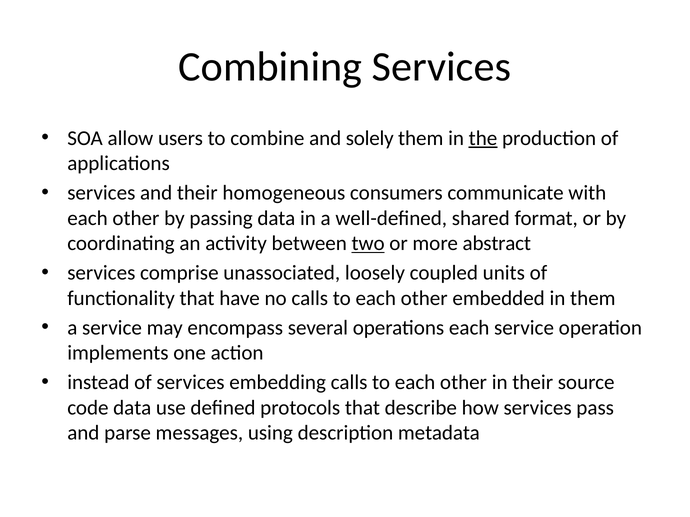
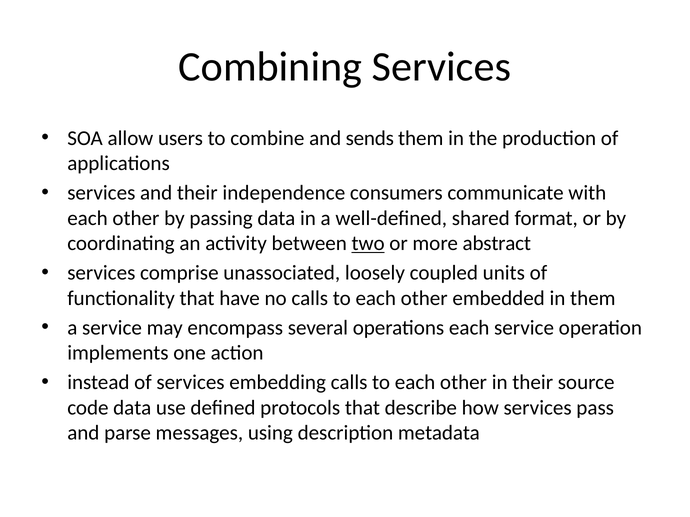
solely: solely -> sends (370, 138)
the underline: present -> none (483, 138)
homogeneous: homogeneous -> independence (284, 193)
